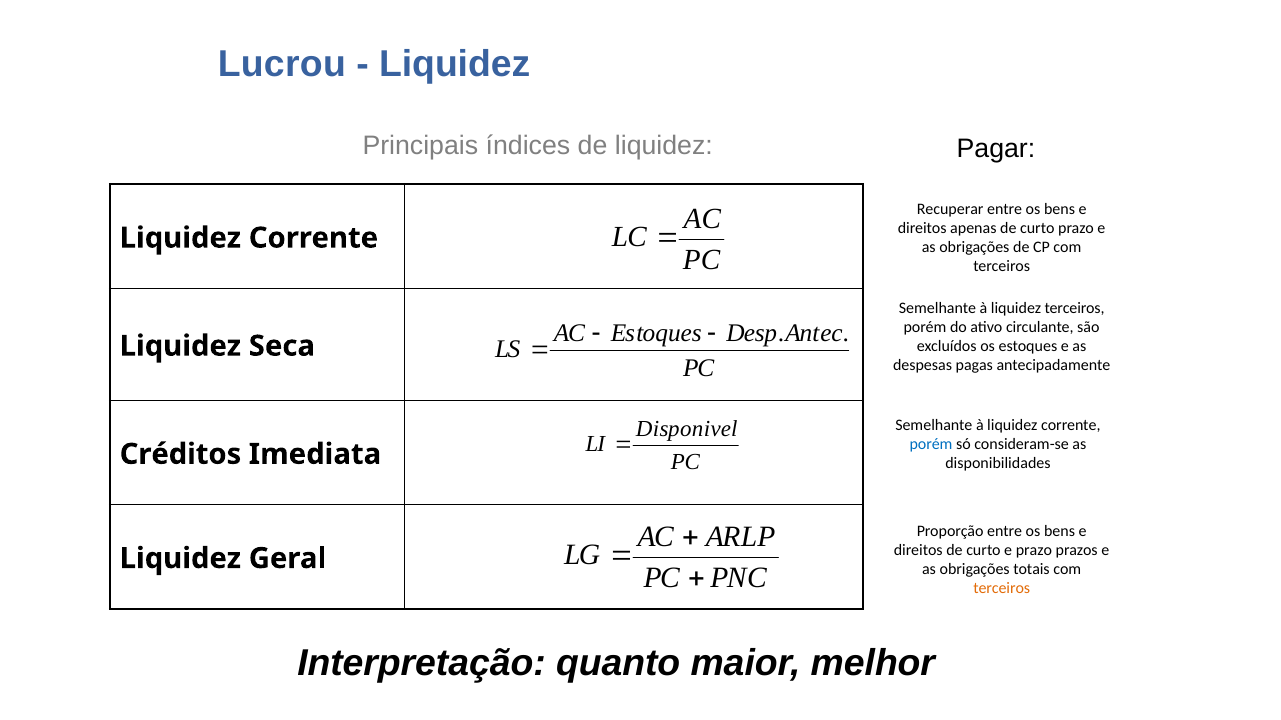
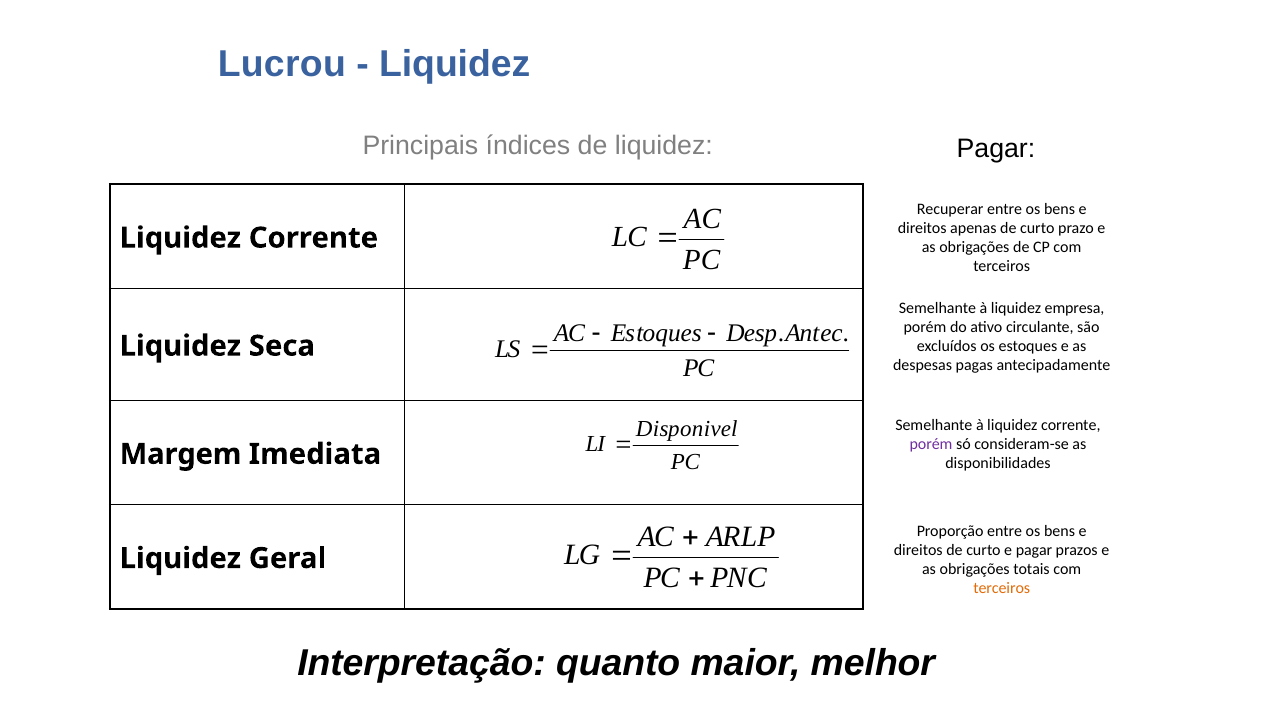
liquidez terceiros: terceiros -> empresa (1075, 308)
porém colour: blue -> purple (931, 445)
Créditos: Créditos -> Margem (181, 454)
e prazo: prazo -> pagar (1034, 551)
